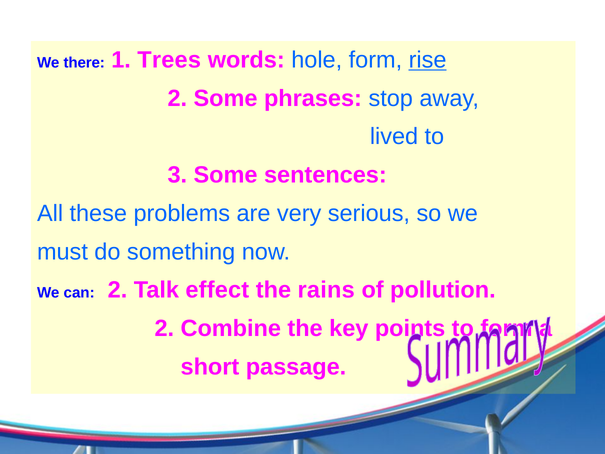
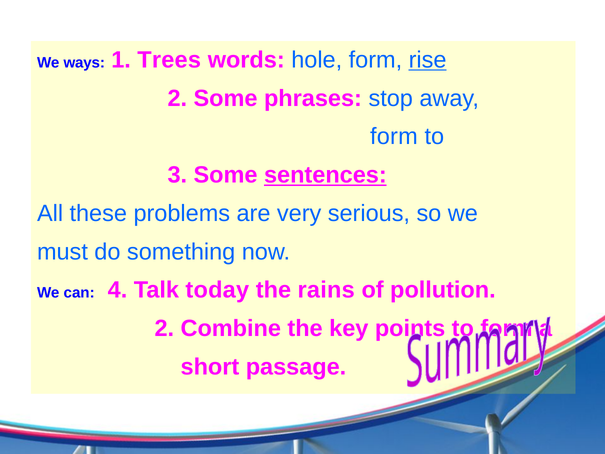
there: there -> ways (84, 63)
lived: lived -> form (394, 137)
sentences underline: none -> present (325, 175)
can 2: 2 -> 4 (117, 290)
effect: effect -> today (217, 290)
